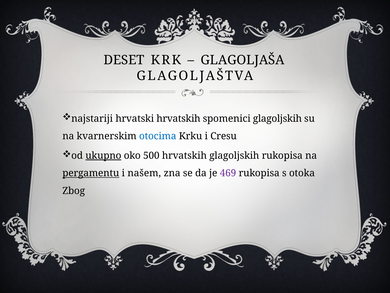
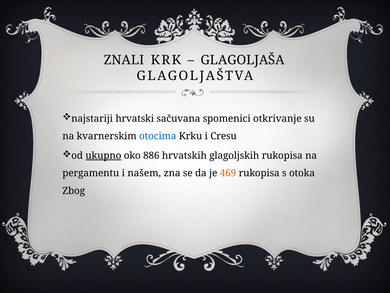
DESET: DESET -> ZNALI (124, 60)
hrvatski hrvatskih: hrvatskih -> sačuvana (178, 118)
spomenici glagoljskih: glagoljskih -> otkrivanje (277, 118)
500: 500 -> 886 (151, 155)
pergamentu underline: present -> none (91, 173)
469 colour: purple -> orange (228, 173)
